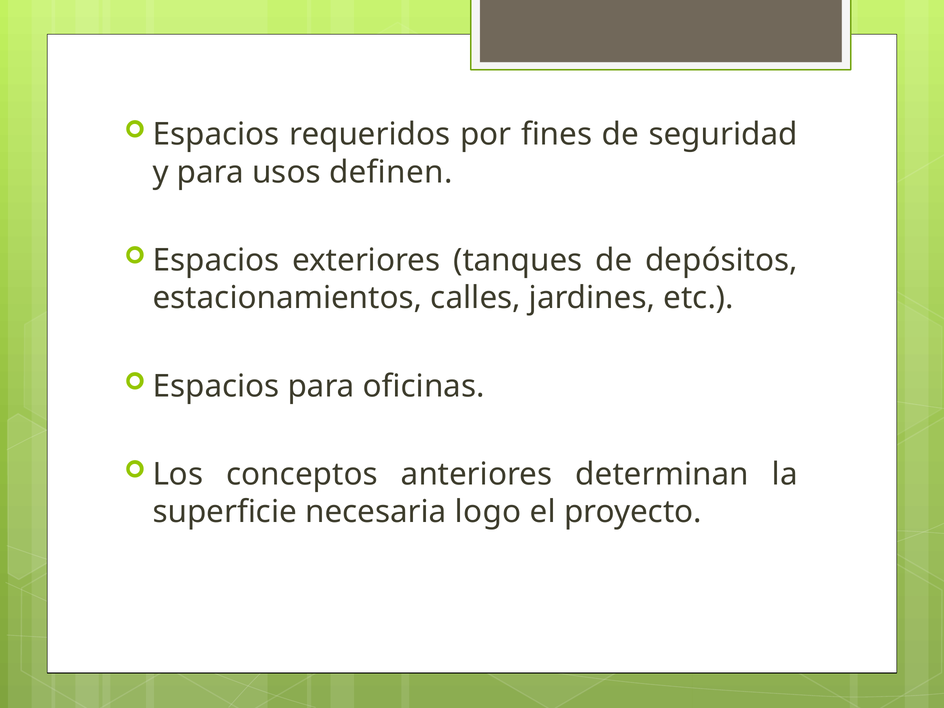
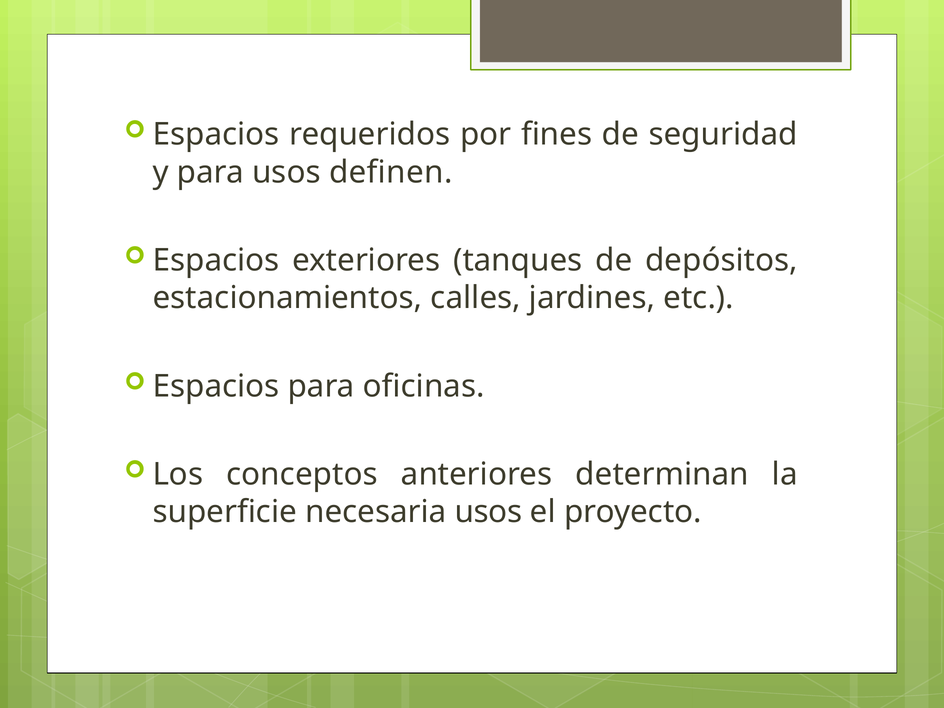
necesaria logo: logo -> usos (488, 512)
